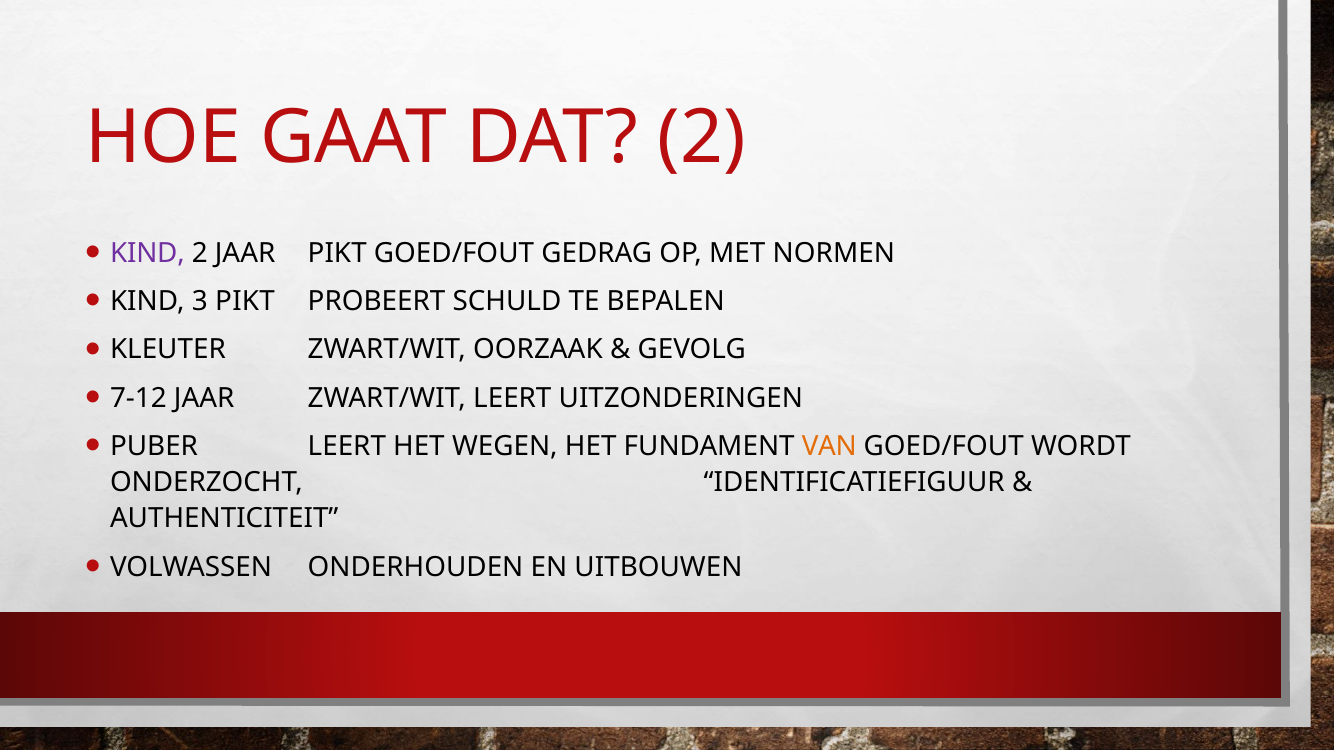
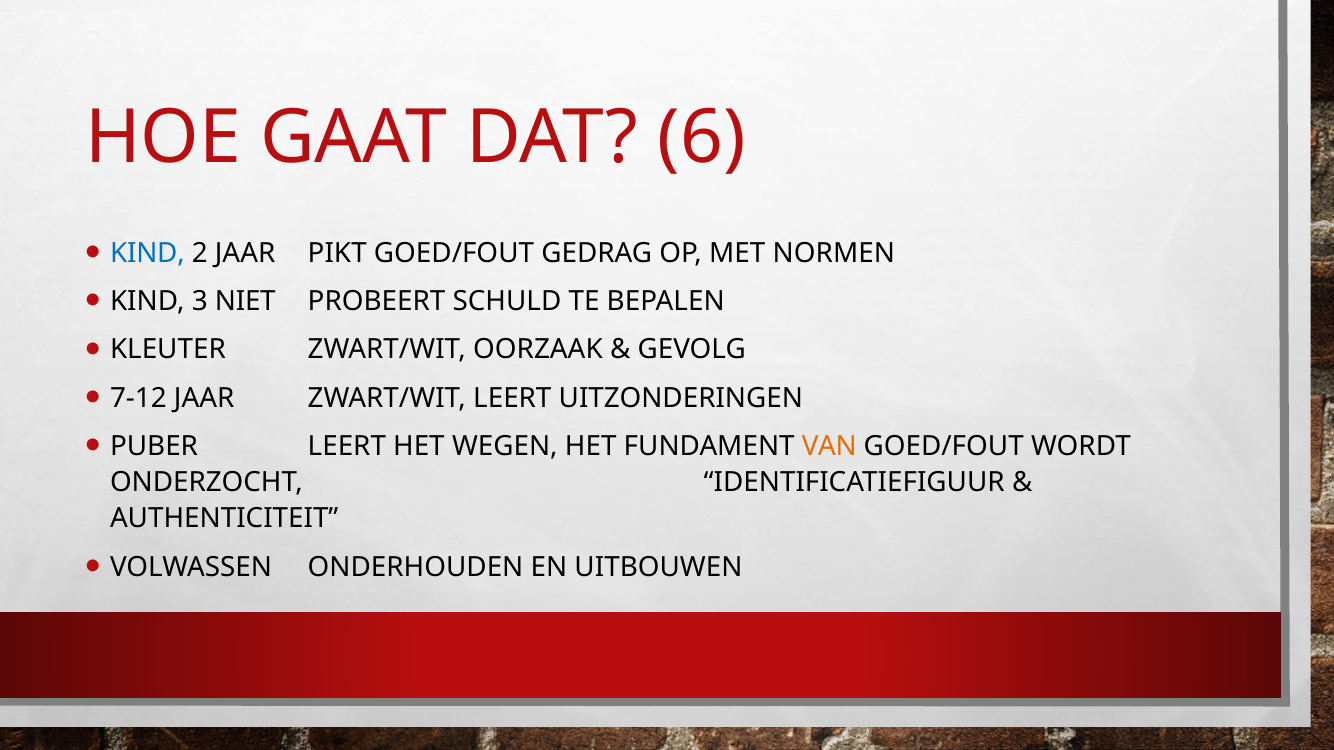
DAT 2: 2 -> 6 (702, 138)
KIND colour: purple -> blue (147, 253)
3 PIKT: PIKT -> NIET (245, 301)
